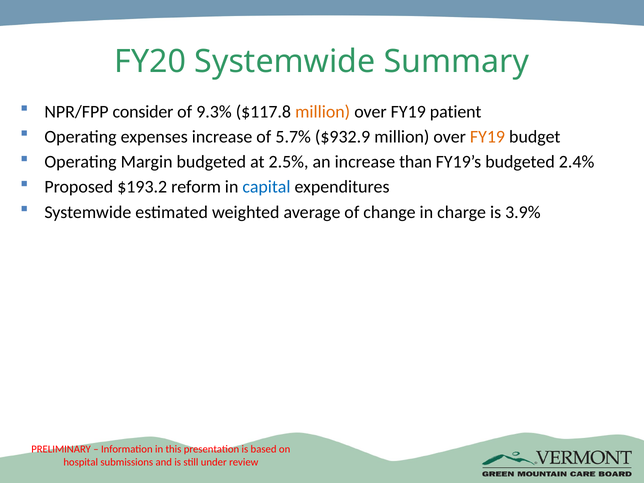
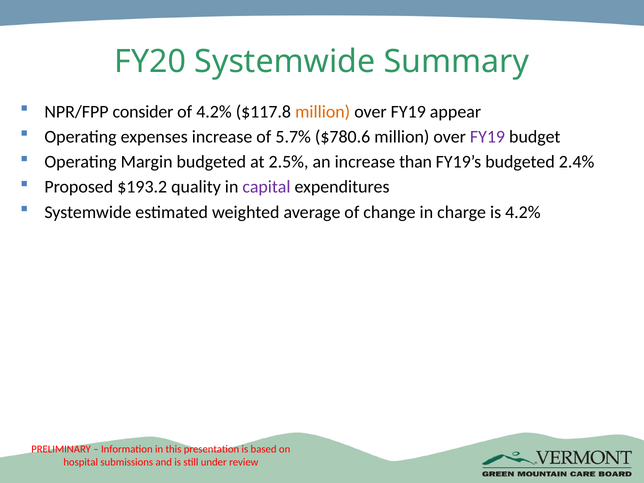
of 9.3%: 9.3% -> 4.2% (214, 112)
patient: patient -> appear (456, 112)
$932.9: $932.9 -> $780.6 (343, 137)
FY19 colour: orange -> purple (487, 137)
reform: reform -> quality (196, 187)
capital colour: blue -> purple (266, 187)
is 3.9%: 3.9% -> 4.2% (523, 212)
